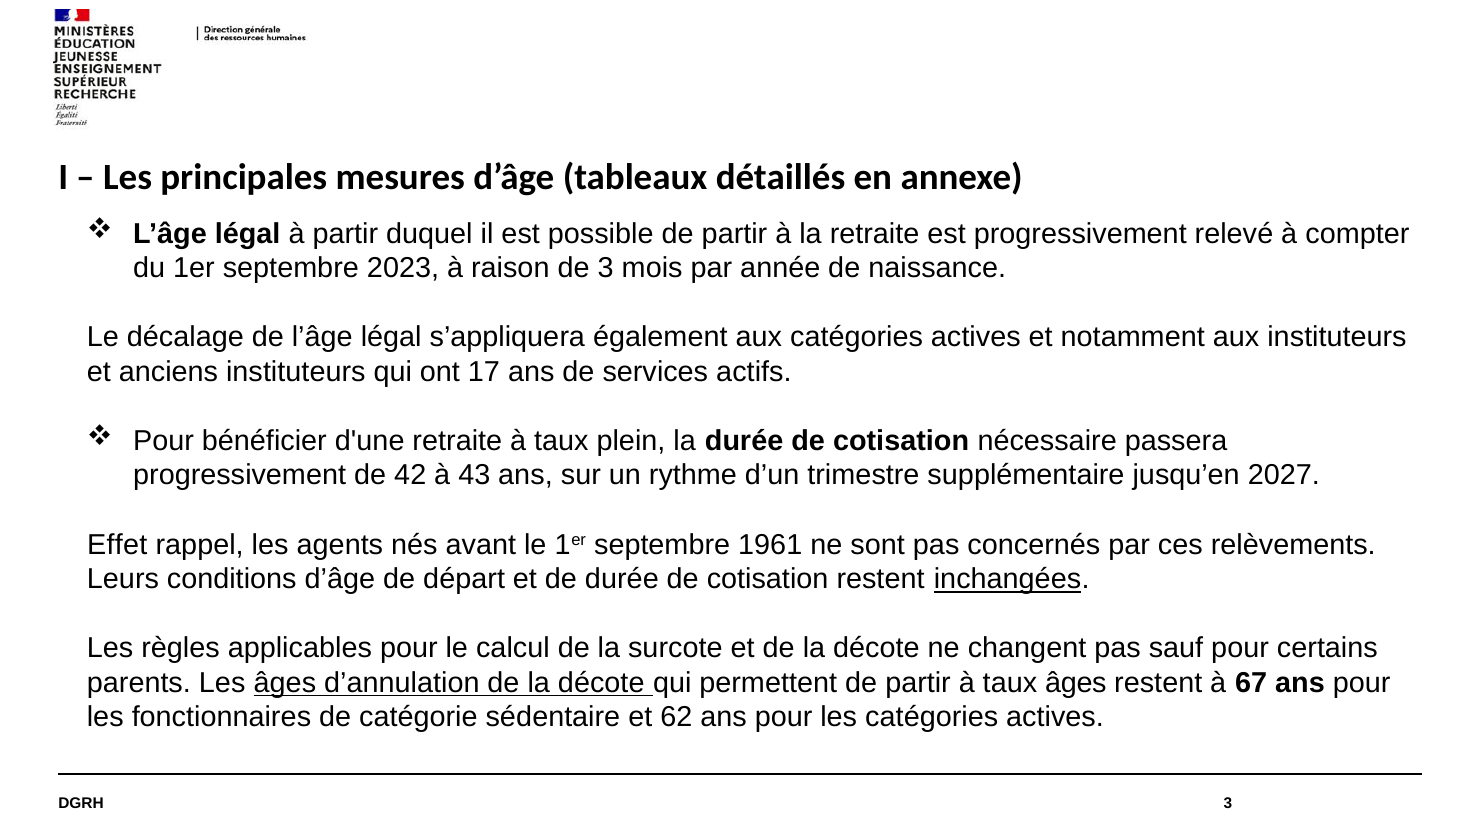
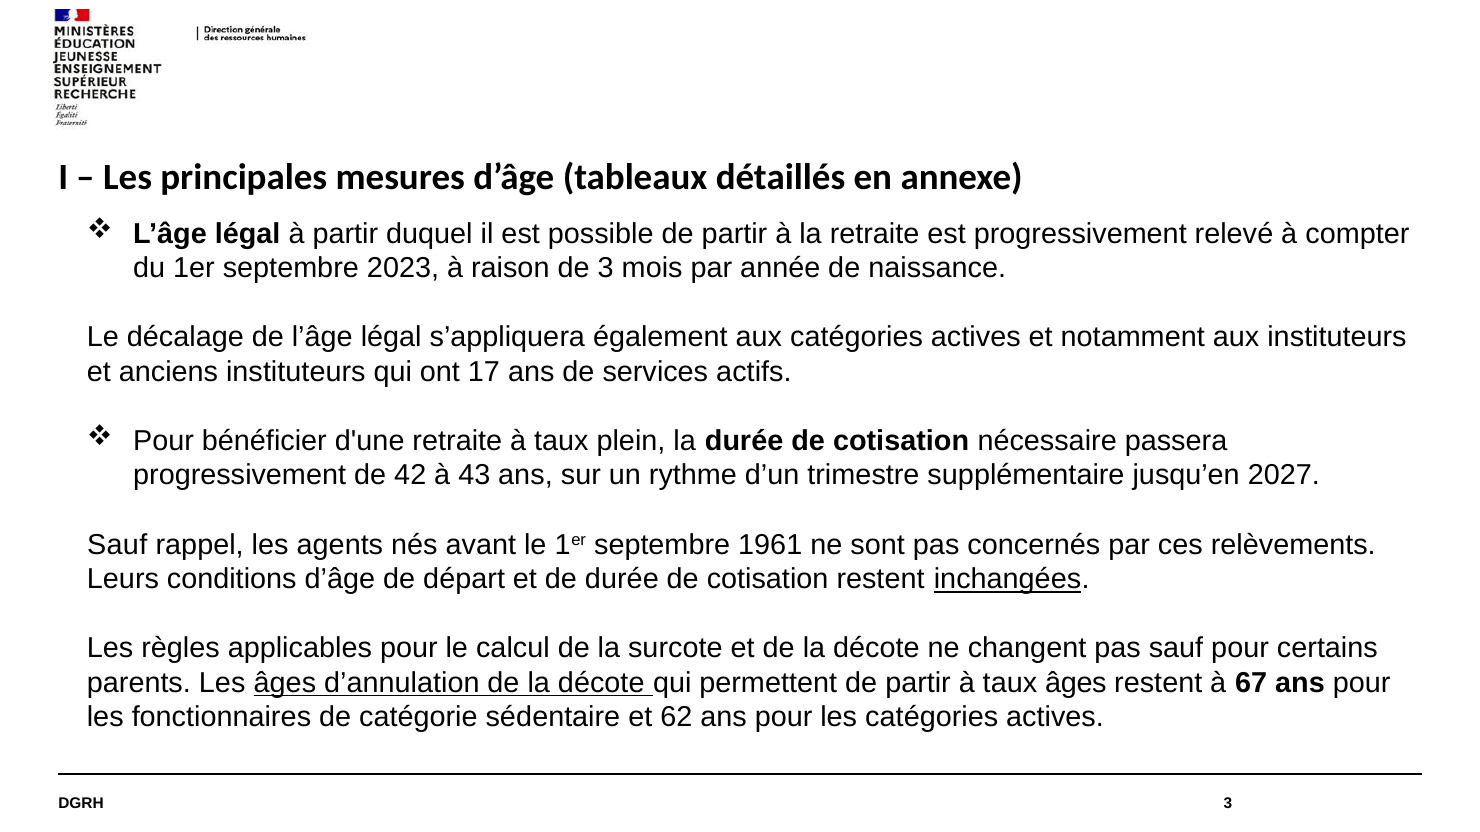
Effet: Effet -> Sauf (117, 545)
